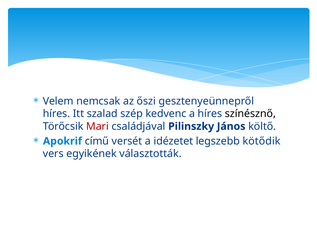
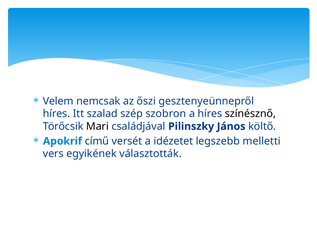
kedvenc: kedvenc -> szobron (166, 114)
Mari colour: red -> black (98, 127)
kötődik: kötődik -> melletti (262, 142)
